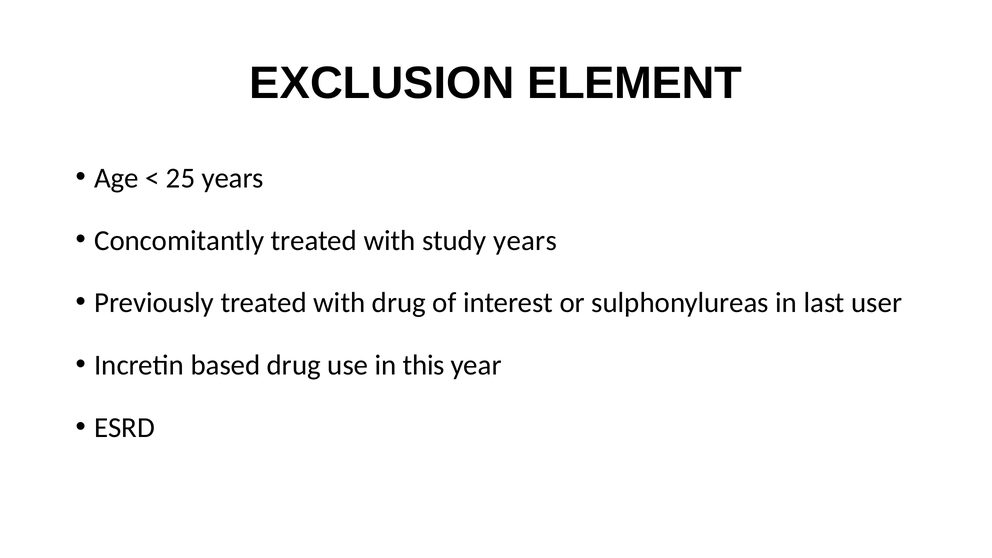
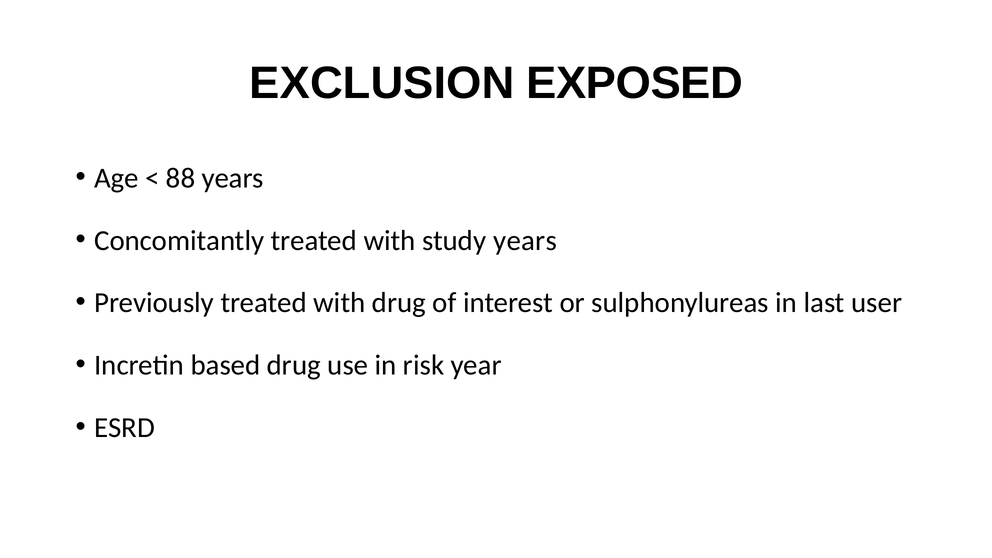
ELEMENT: ELEMENT -> EXPOSED (635, 83)
25: 25 -> 88 (181, 178)
this: this -> risk (424, 365)
